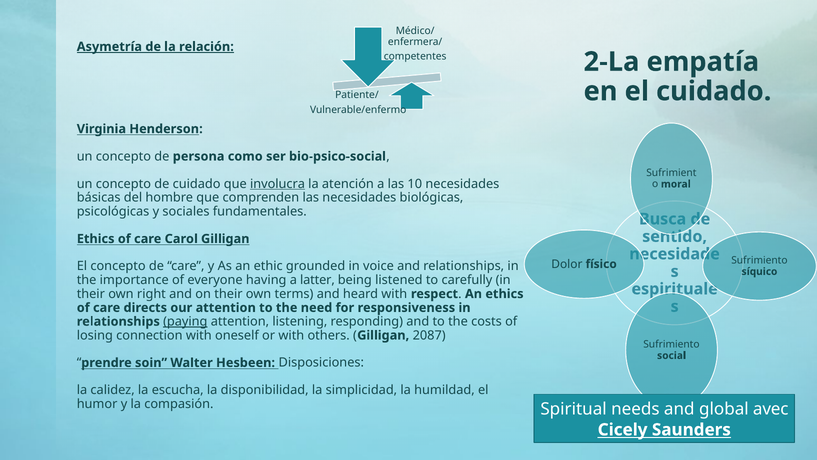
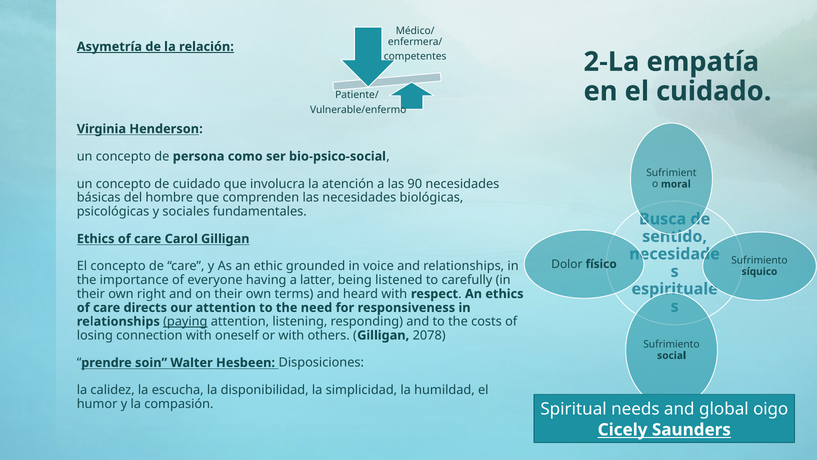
involucra underline: present -> none (278, 184)
10: 10 -> 90 (415, 184)
2087: 2087 -> 2078 (429, 335)
avec: avec -> oigo (771, 409)
